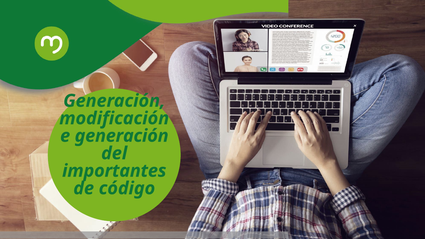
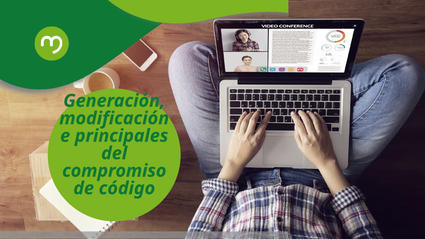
e generación: generación -> principales (122, 136)
importantes: importantes -> compromiso (114, 171)
